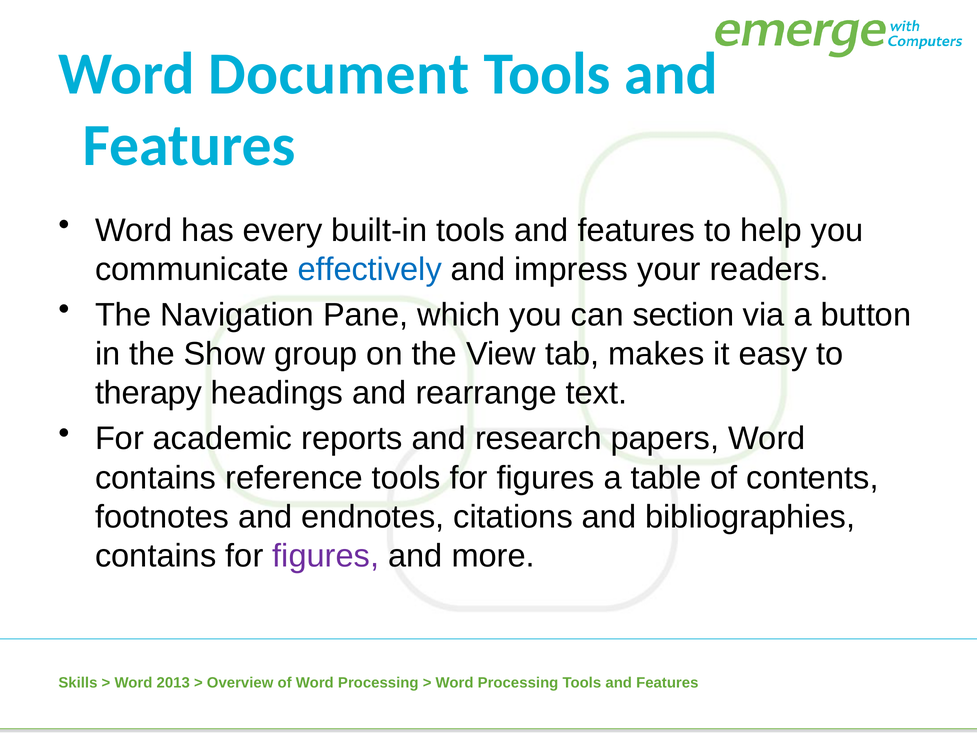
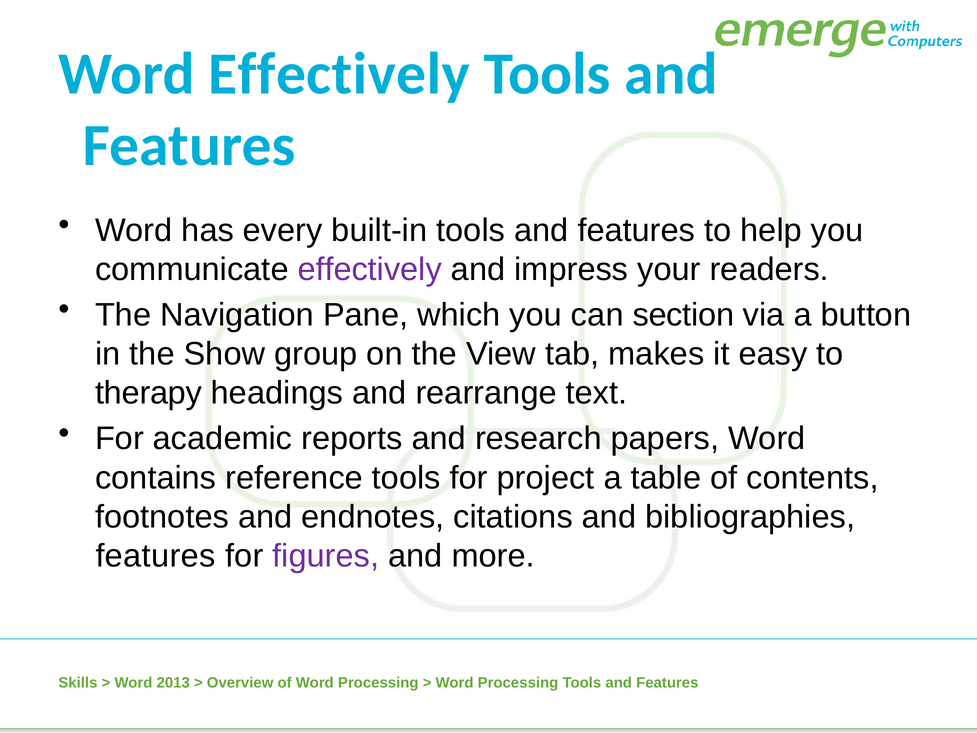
Word Document: Document -> Effectively (339, 74)
effectively colour: blue -> purple (370, 269)
tools for figures: figures -> project (546, 478)
contains: contains -> features (156, 556)
